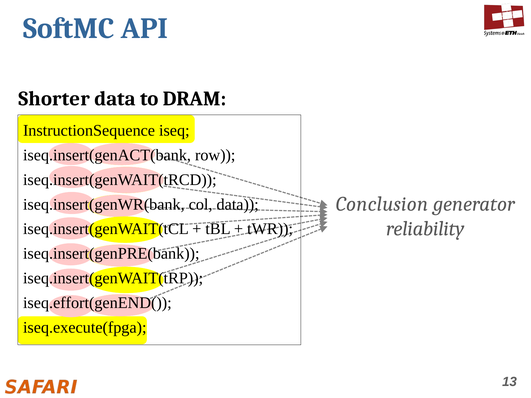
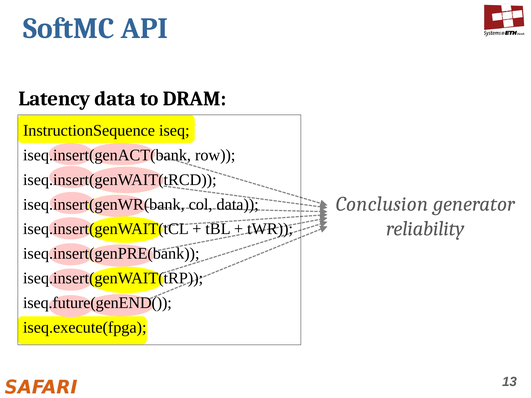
Shorter: Shorter -> Latency (54, 99)
iseq.effort(genEND(: iseq.effort(genEND( -> iseq.future(genEND( (97, 303)
